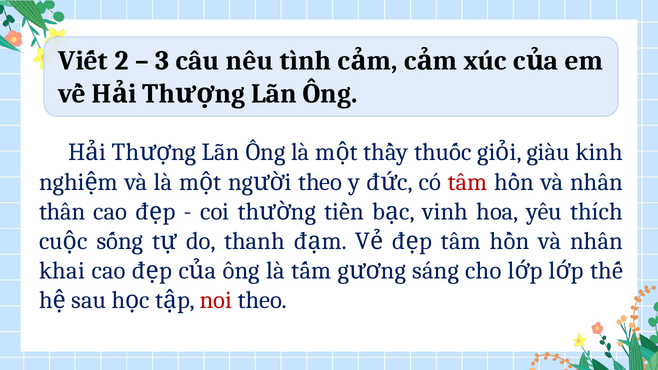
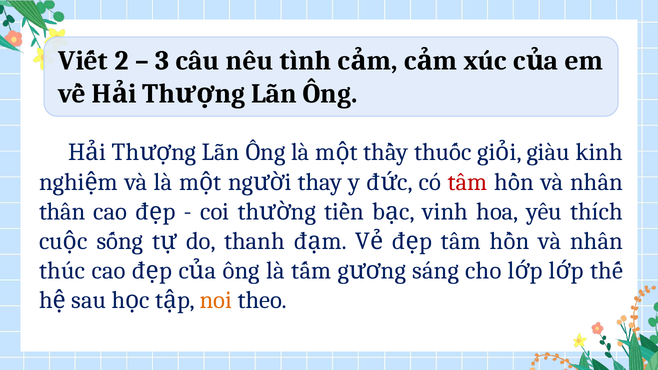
theo: theo -> thay (320, 182)
khai: khai -> thúc (62, 271)
noi colour: red -> orange (216, 300)
